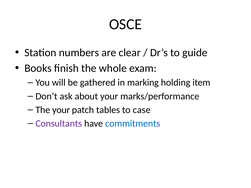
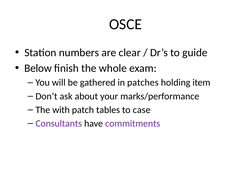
Books: Books -> Below (38, 68)
marking: marking -> patches (143, 83)
The your: your -> with (61, 110)
commitments colour: blue -> purple (133, 124)
